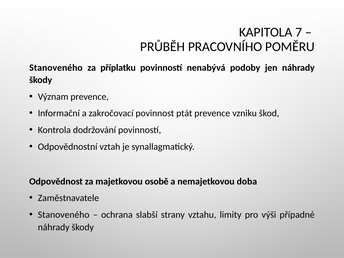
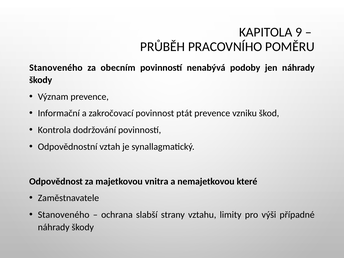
7: 7 -> 9 (299, 32)
příplatku: příplatku -> obecním (118, 68)
osobě: osobě -> vnitra (157, 181)
doba: doba -> které (247, 181)
